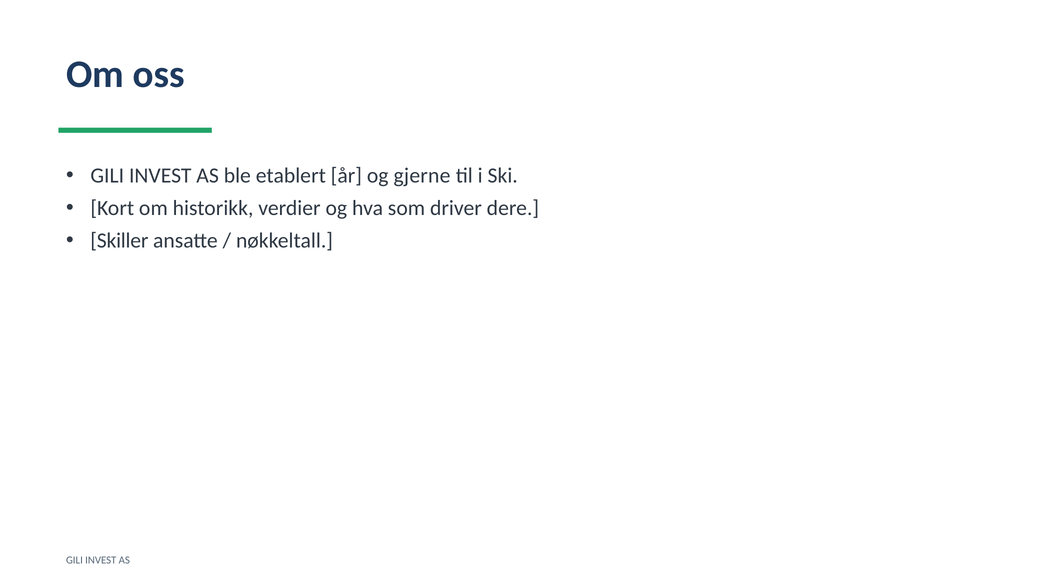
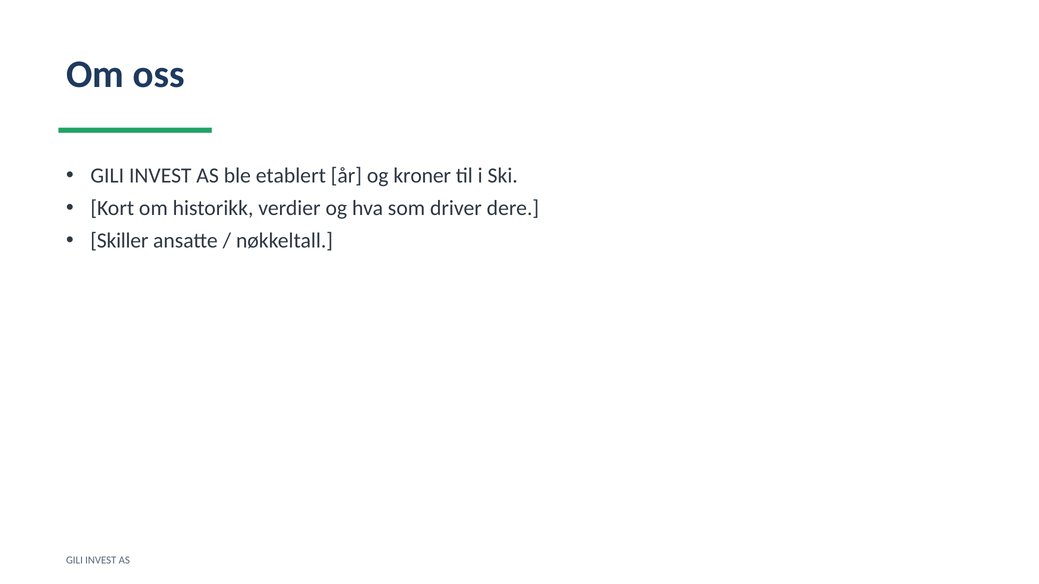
gjerne: gjerne -> kroner (422, 176)
